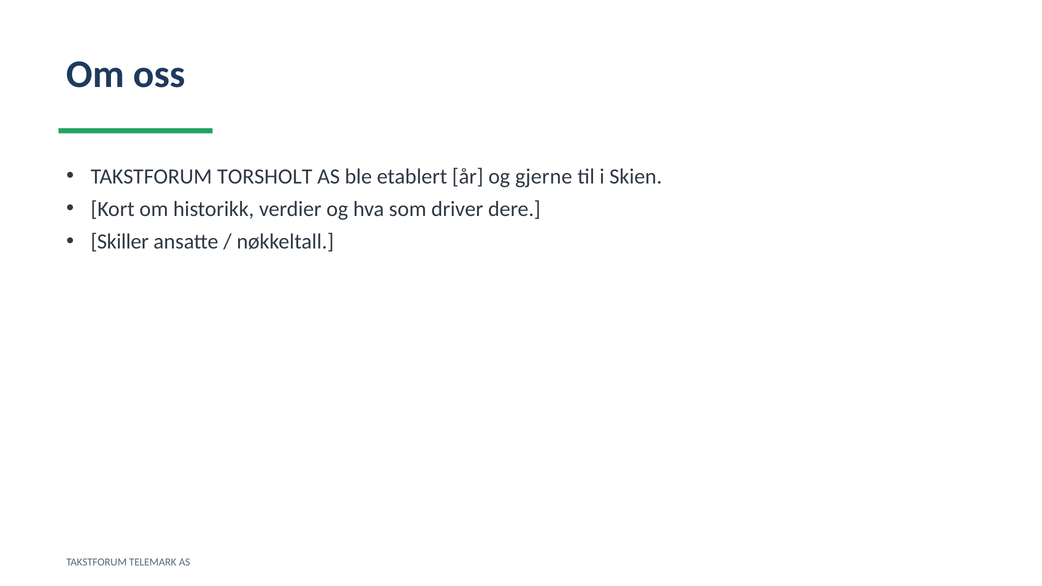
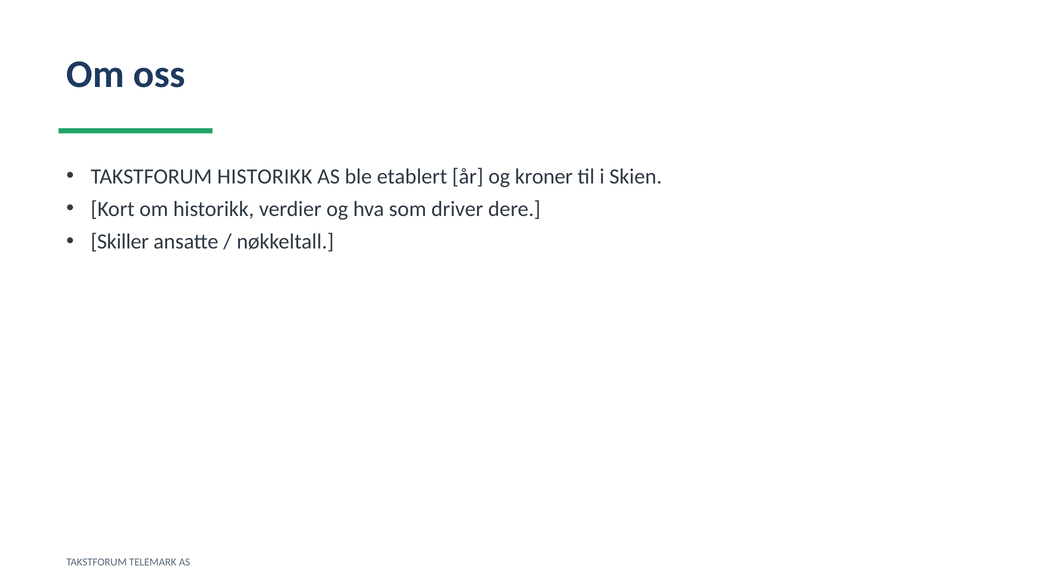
TAKSTFORUM TORSHOLT: TORSHOLT -> HISTORIKK (265, 176)
gjerne: gjerne -> kroner (544, 176)
